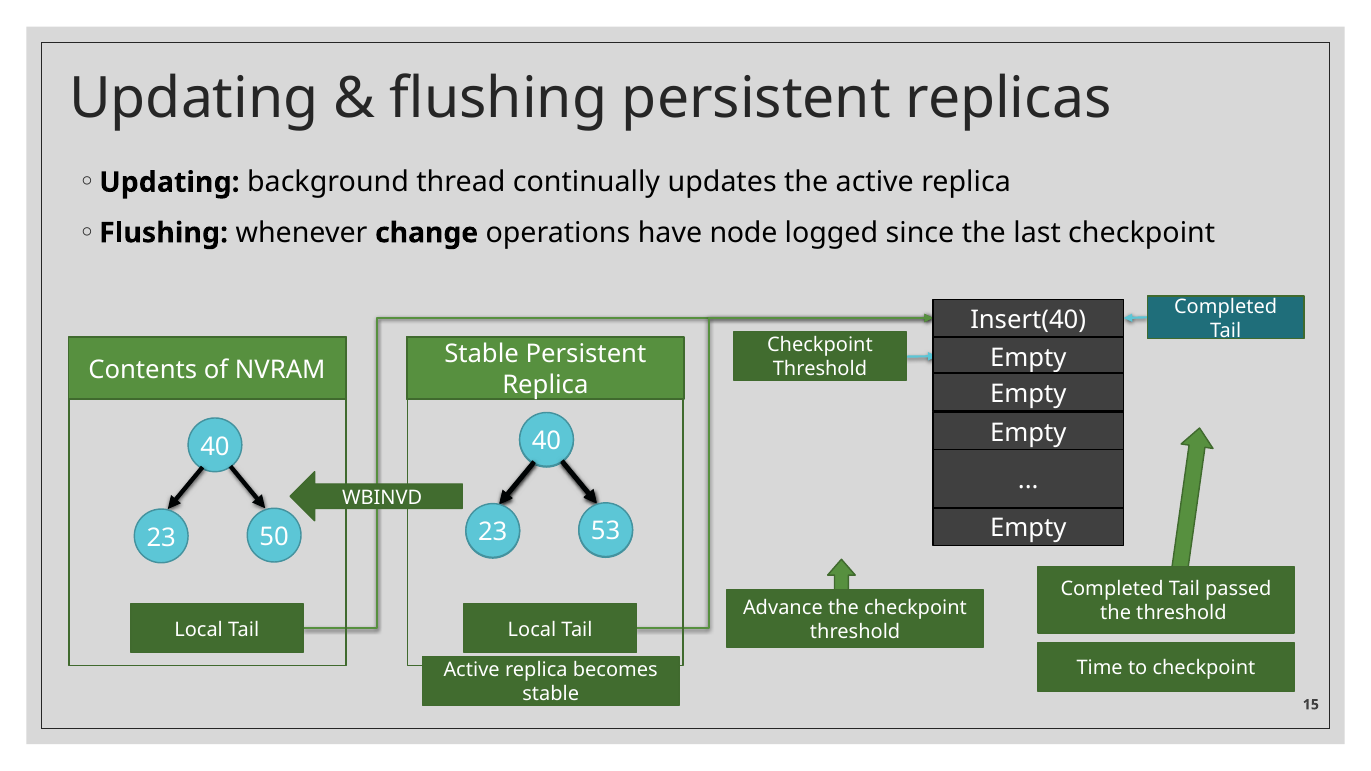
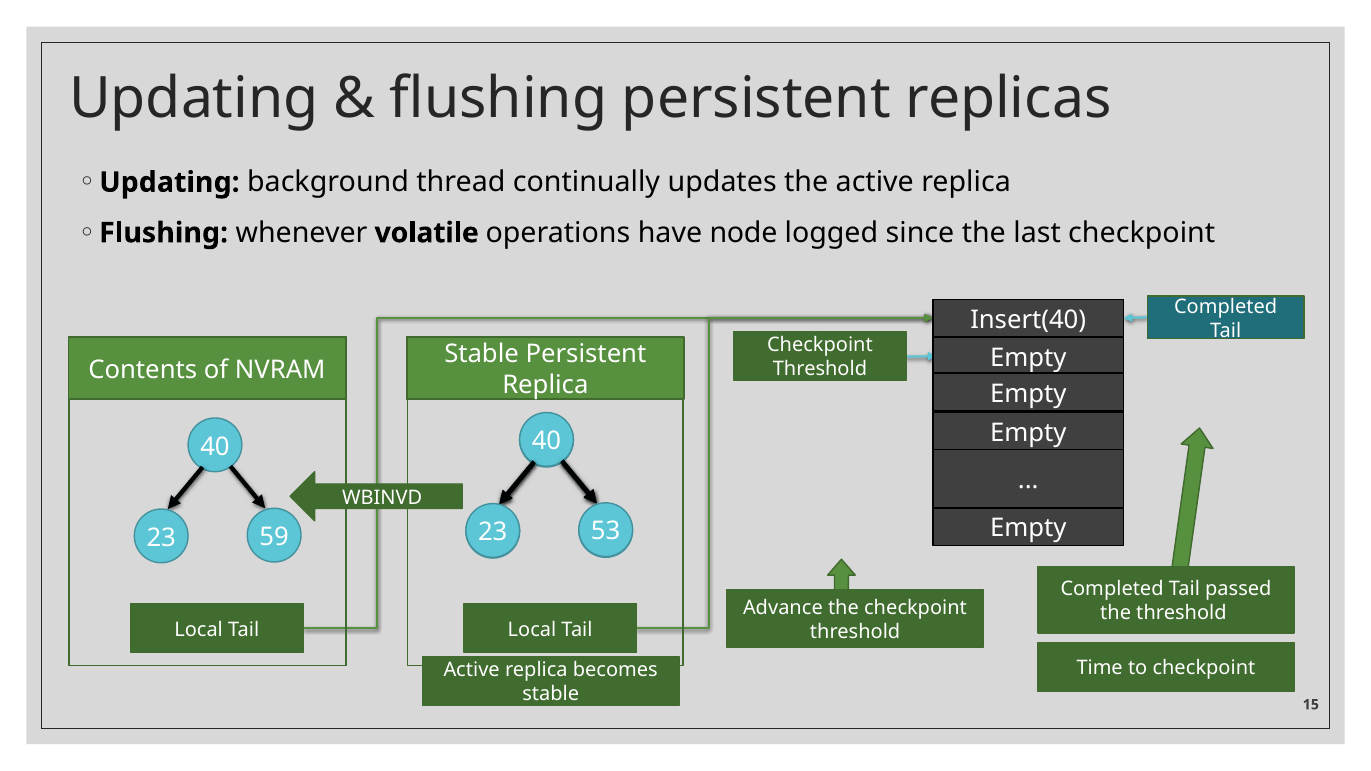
whenever change: change -> volatile (427, 233)
50: 50 -> 59 (274, 537)
